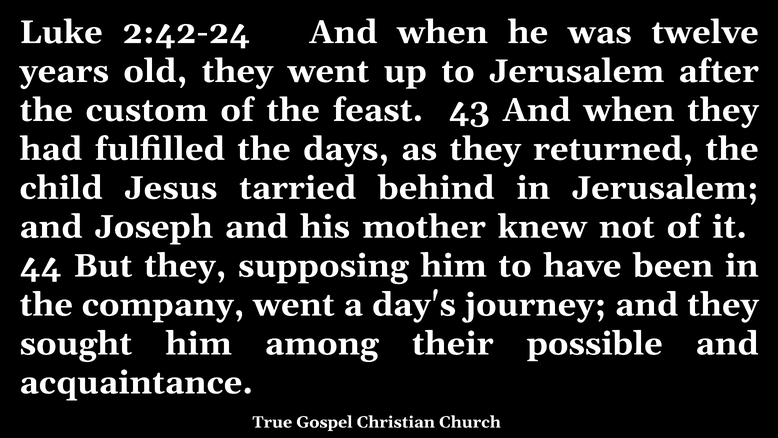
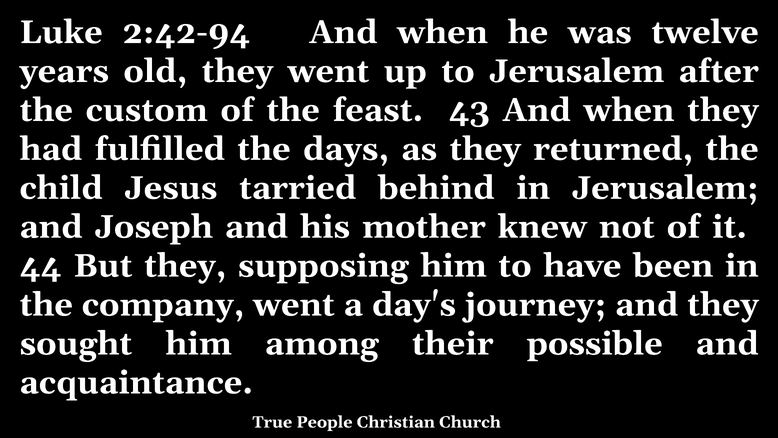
2:42-24: 2:42-24 -> 2:42-94 (186, 32)
Gospel: Gospel -> People (324, 422)
